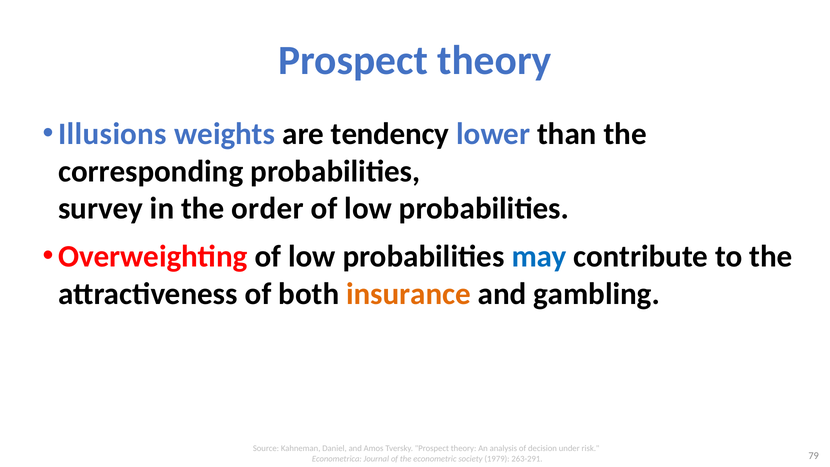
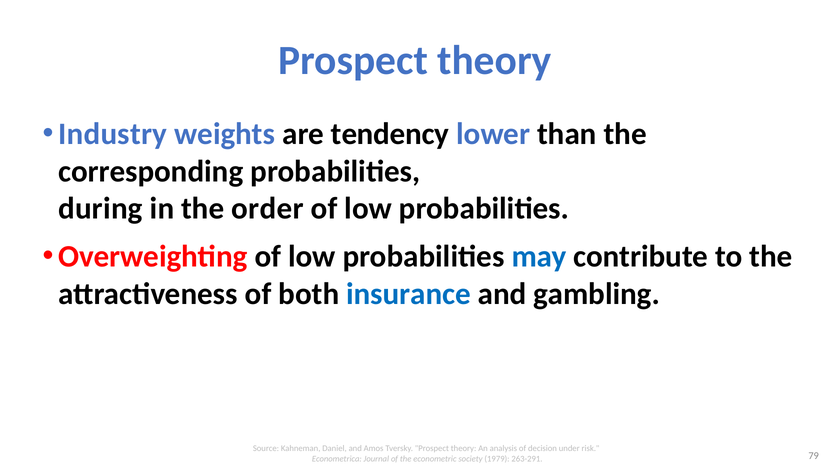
Illusions: Illusions -> Industry (113, 134)
survey: survey -> during (100, 209)
insurance colour: orange -> blue (408, 294)
